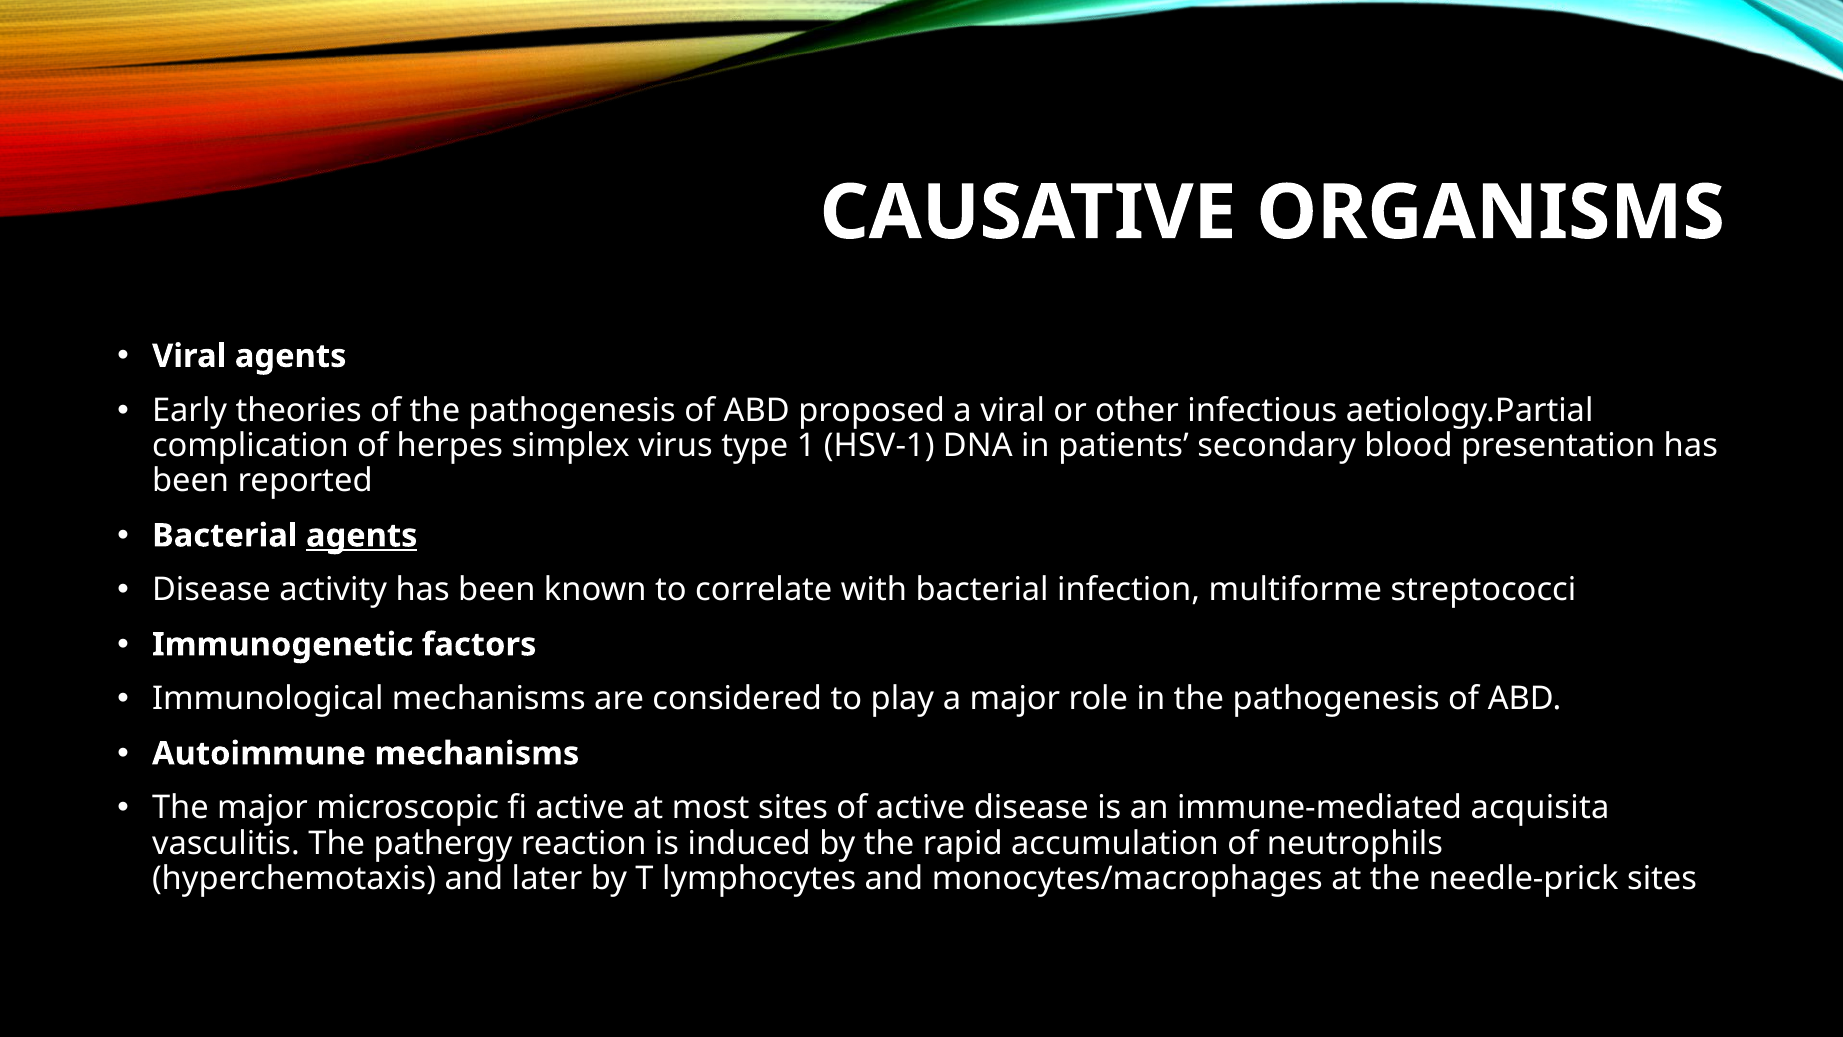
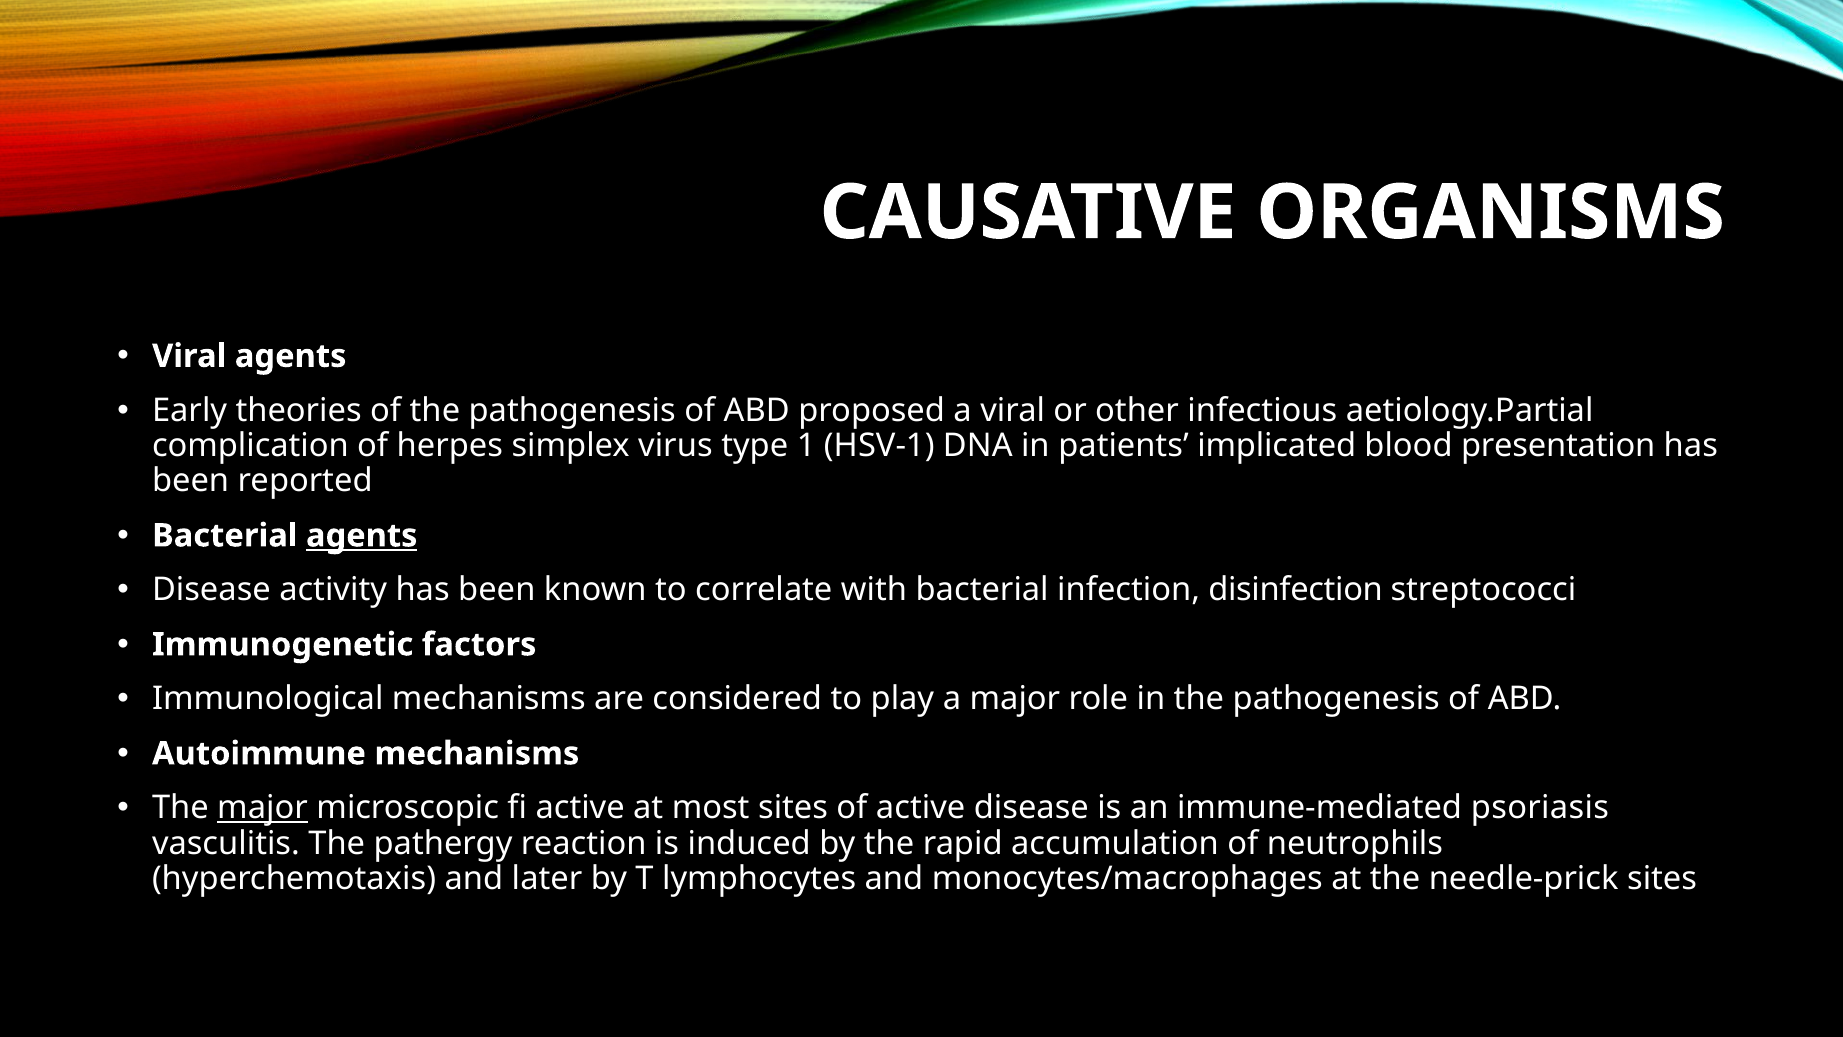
secondary: secondary -> implicated (1277, 446)
multiforme: multiforme -> disinfection (1296, 590)
major underline: none -> present (262, 808)
acquisita: acquisita -> psoriasis (1540, 808)
